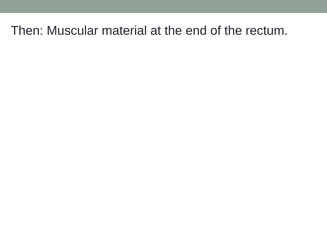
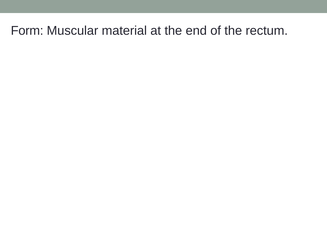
Then: Then -> Form (27, 31)
